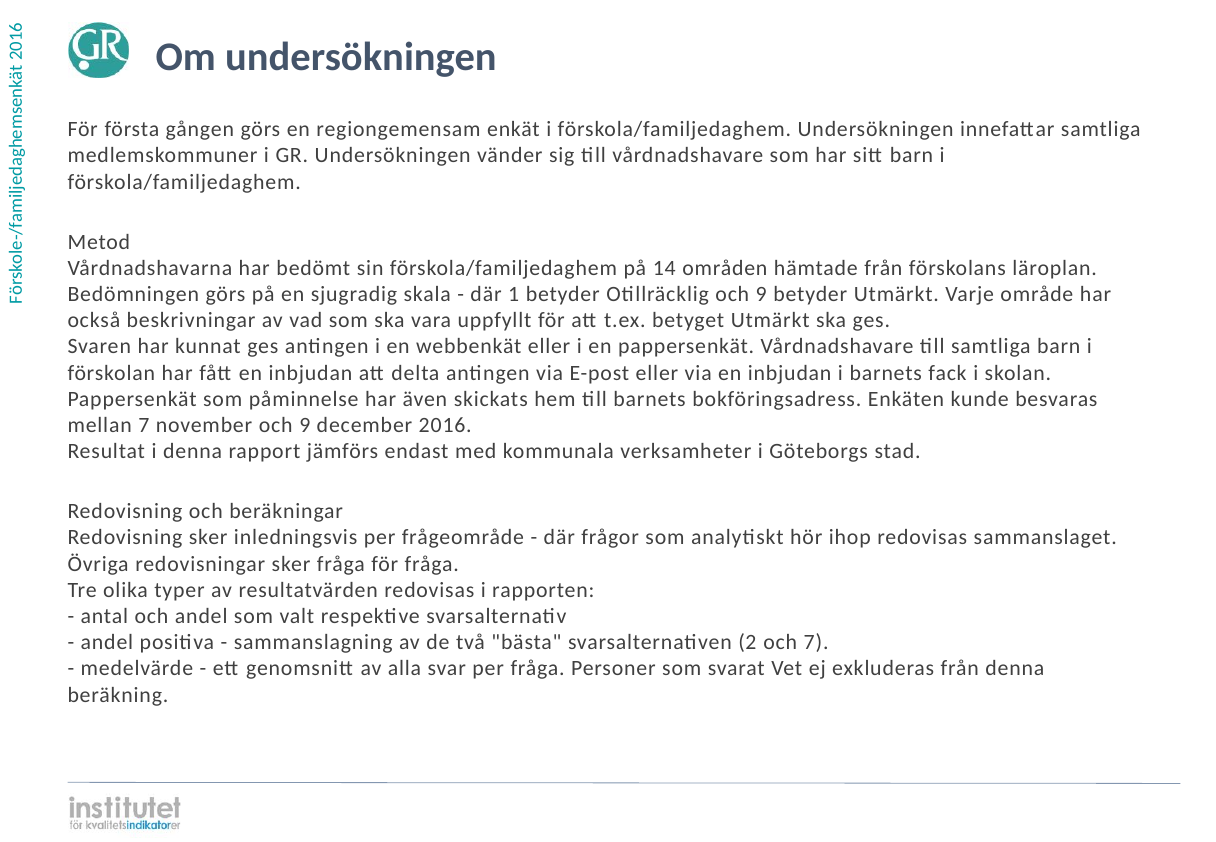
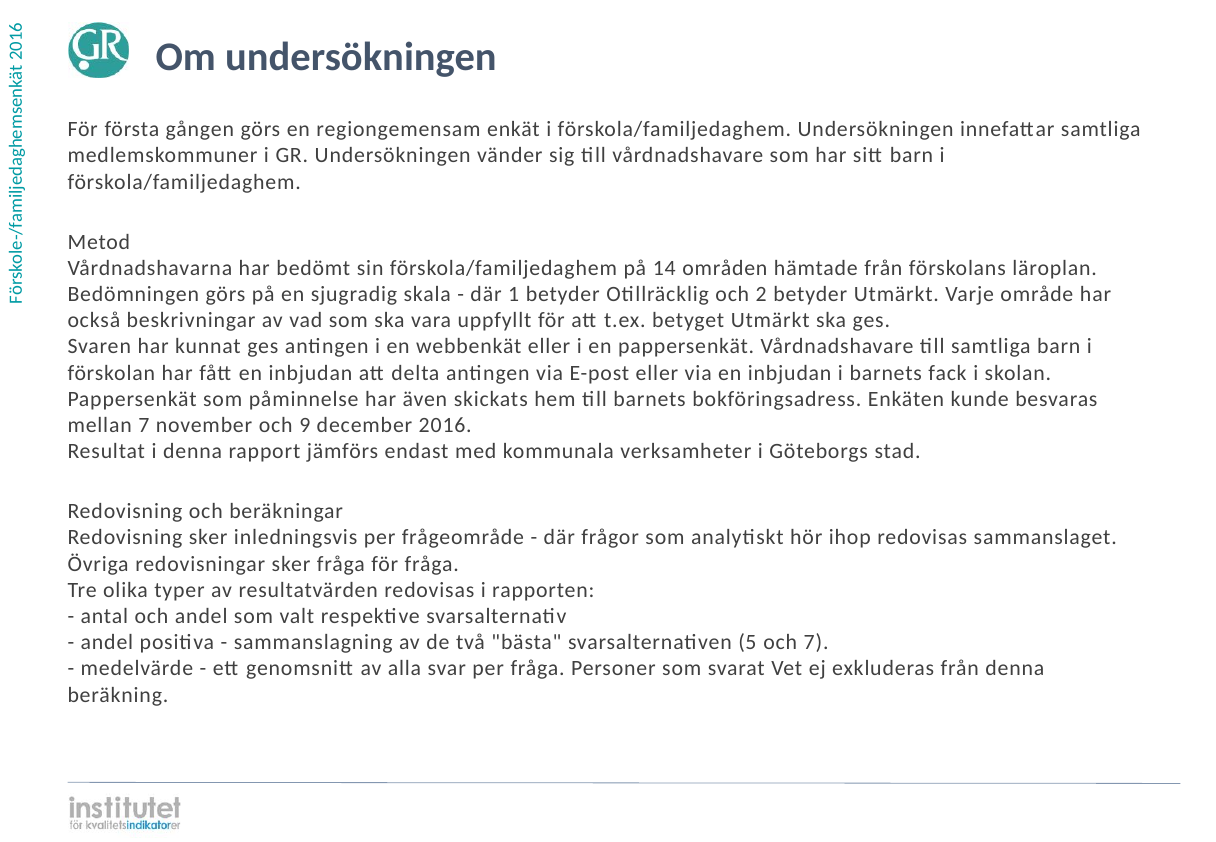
Otillräcklig och 9: 9 -> 2 (761, 294)
svarsalternativen 2: 2 -> 5 (747, 642)
